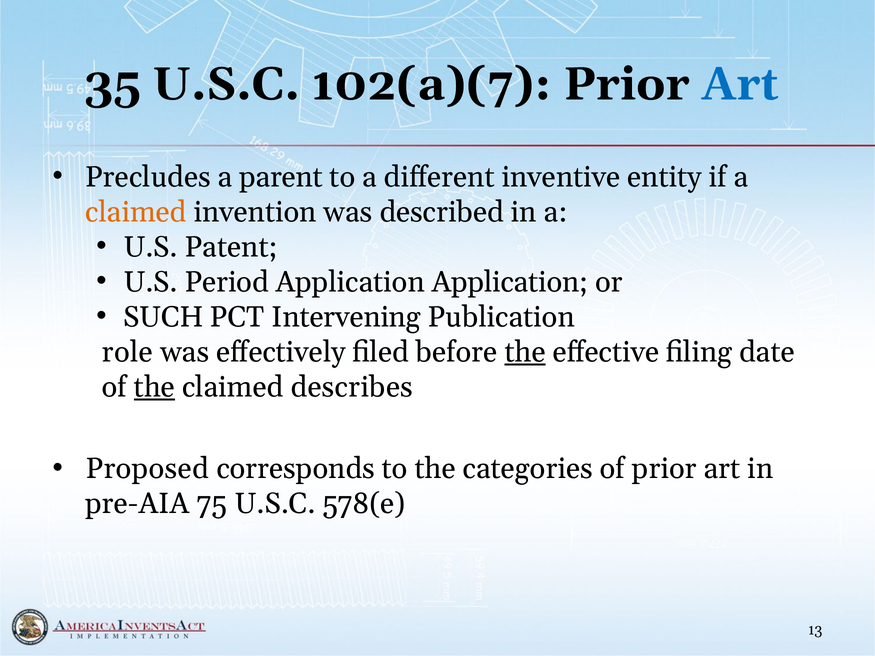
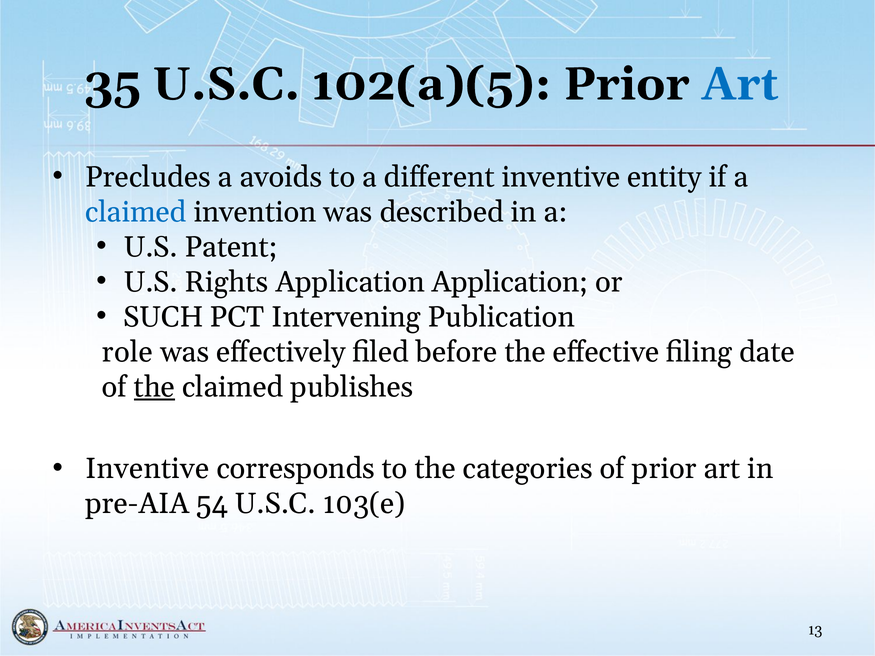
102(a)(7: 102(a)(7 -> 102(a)(5 (431, 84)
parent: parent -> avoids (281, 177)
claimed colour: orange -> blue (136, 212)
Period: Period -> Rights (227, 282)
the underline: present -> none (525, 352)
describes: describes -> publishes (352, 387)
Proposed: Proposed -> Inventive (147, 469)
75: 75 -> 54 (212, 504)
578(e: 578(e -> 103(e (364, 504)
